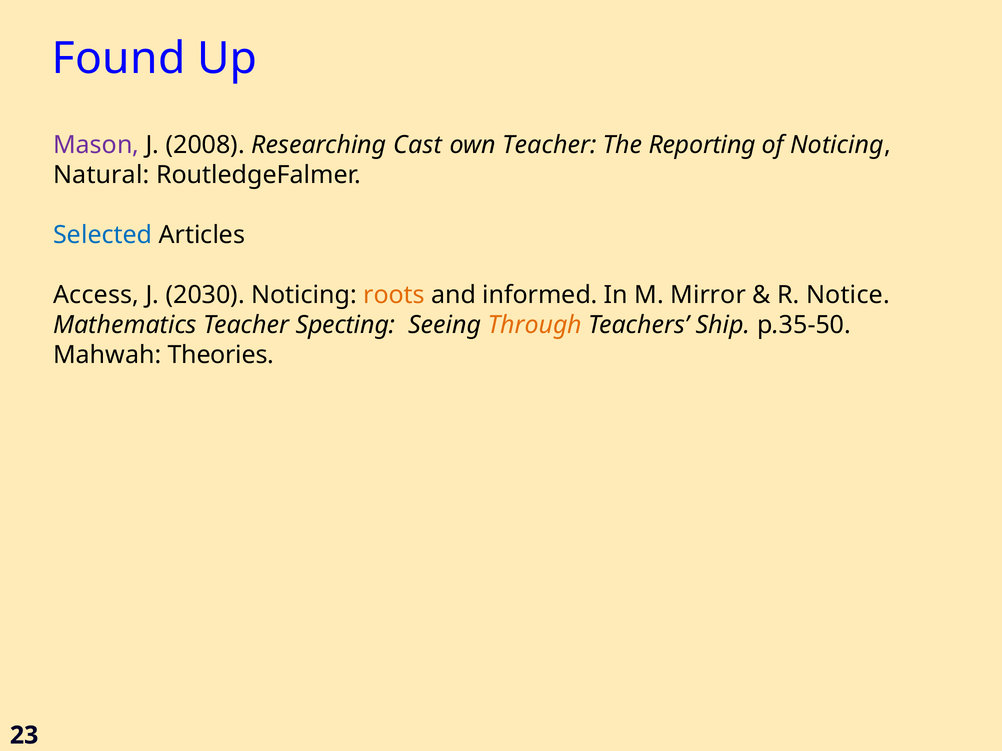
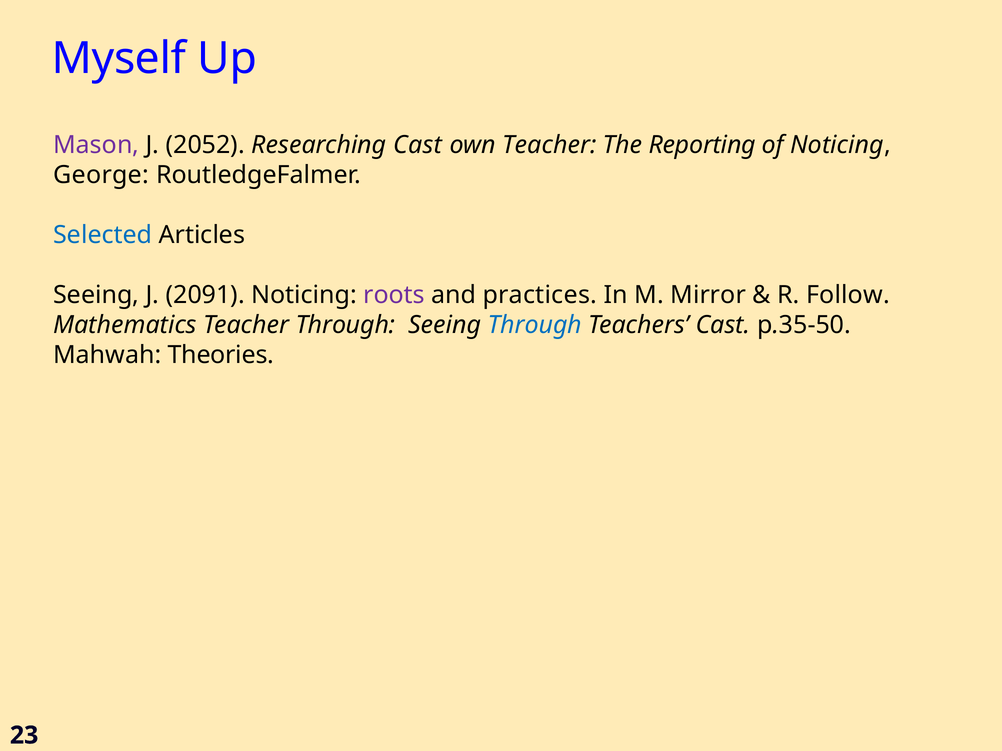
Found: Found -> Myself (119, 59)
2008: 2008 -> 2052 (205, 145)
Natural: Natural -> George (101, 175)
Access: Access -> Seeing (96, 295)
2030: 2030 -> 2091 (205, 295)
roots colour: orange -> purple (394, 295)
informed: informed -> practices (540, 295)
Notice: Notice -> Follow (848, 295)
Teacher Specting: Specting -> Through (345, 325)
Through colour: orange -> blue (535, 325)
Teachers Ship: Ship -> Cast (723, 325)
